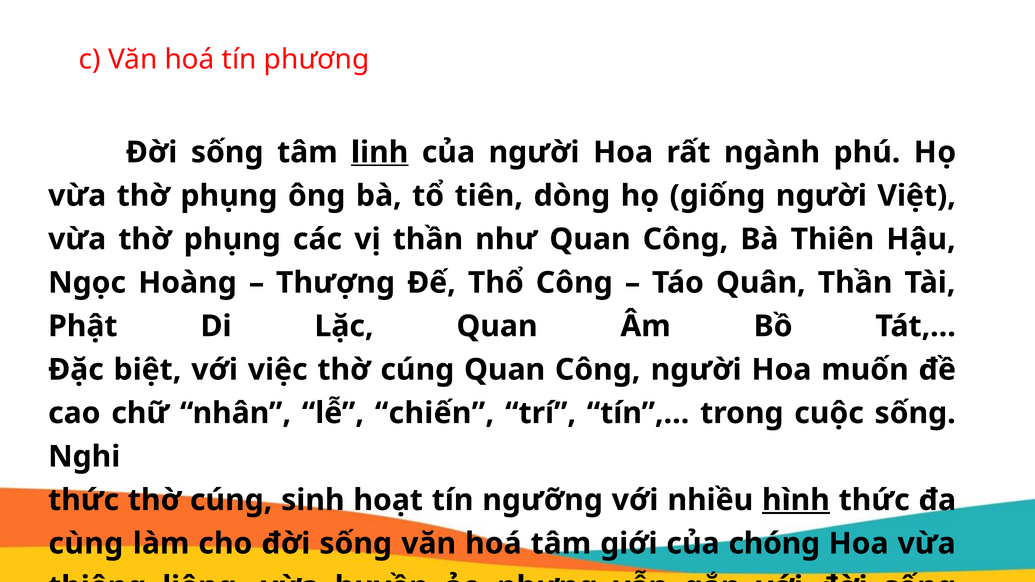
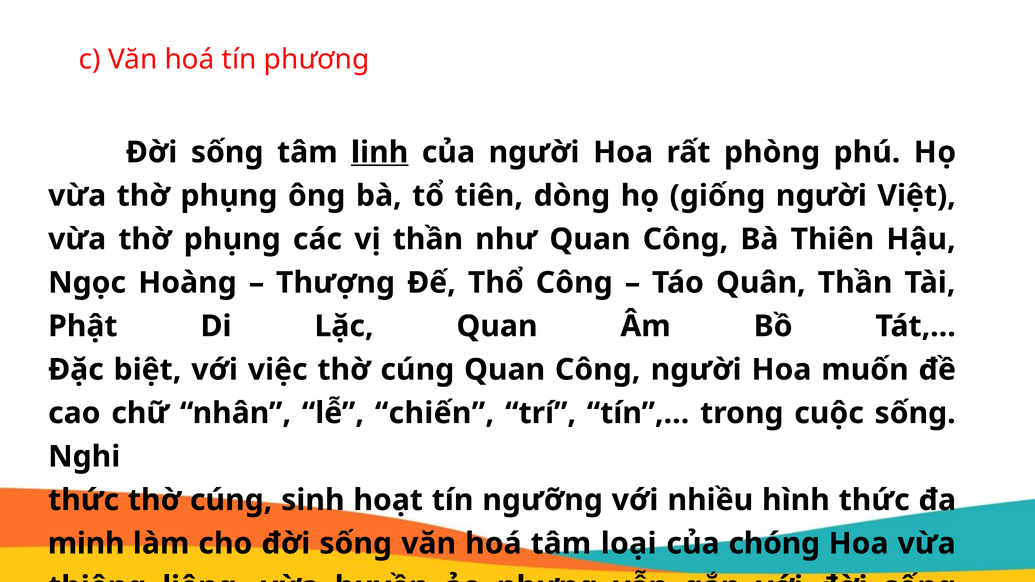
ngành: ngành -> phòng (772, 152)
hình underline: present -> none (796, 500)
cùng: cùng -> minh (86, 544)
giới: giới -> loại (629, 544)
